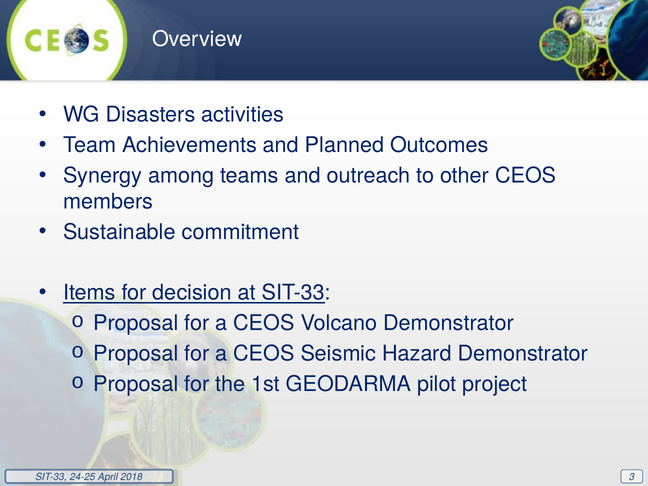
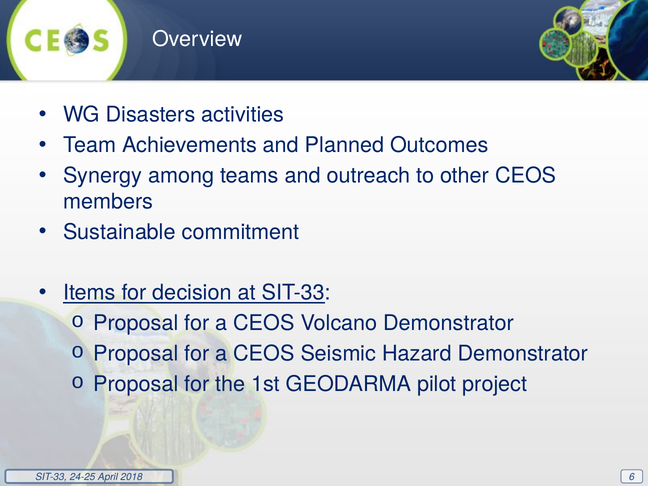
3: 3 -> 6 (632, 477)
